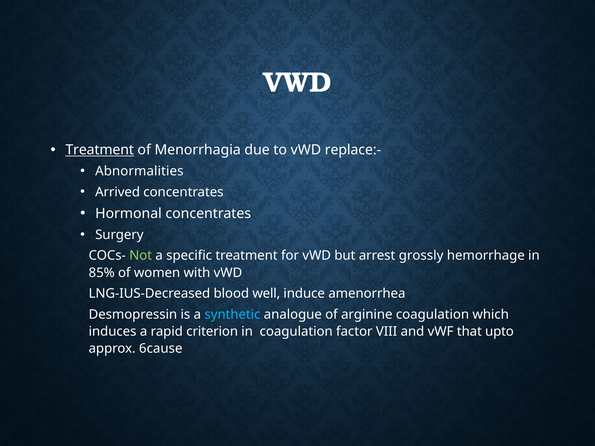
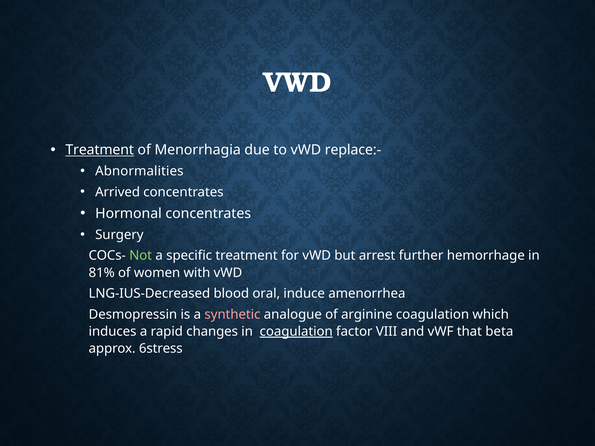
grossly: grossly -> further (421, 256)
85%: 85% -> 81% (102, 273)
well: well -> oral (266, 294)
synthetic colour: light blue -> pink (232, 315)
criterion: criterion -> changes (212, 332)
coagulation underline: none -> present (296, 332)
upto: upto -> beta (499, 332)
6cause: 6cause -> 6stress (161, 349)
